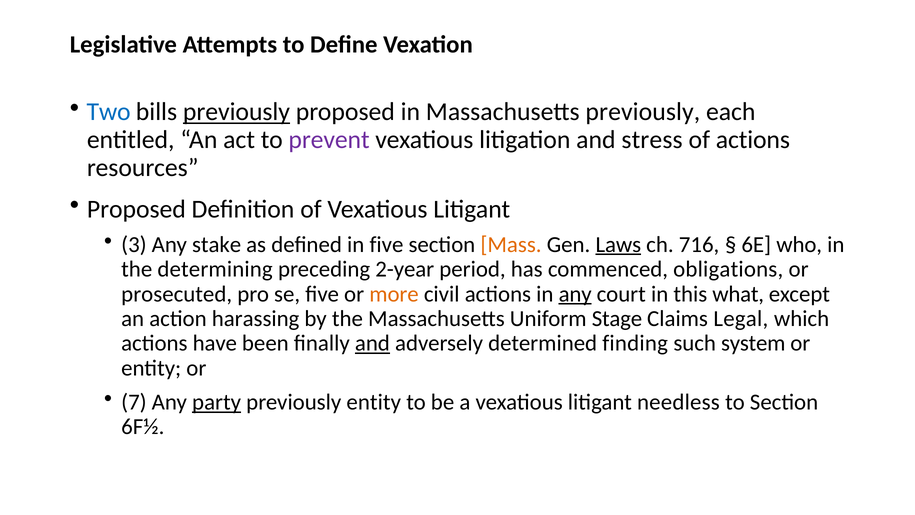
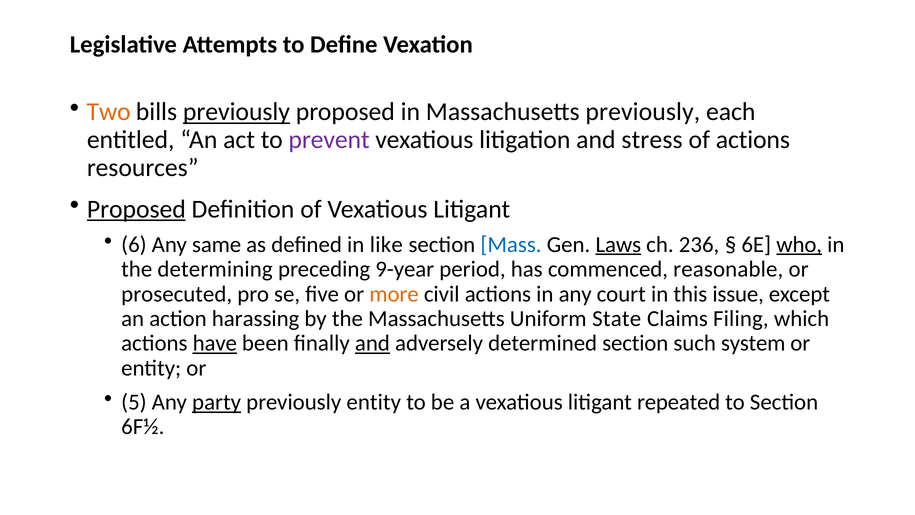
Two colour: blue -> orange (109, 112)
Proposed underline: none -> present (136, 209)
3: 3 -> 6 (134, 244)
stake: stake -> same (217, 244)
in five: five -> like (386, 244)
Mass colour: orange -> blue (511, 244)
716: 716 -> 236 (699, 244)
who underline: none -> present (799, 244)
2-year: 2-year -> 9-year (405, 269)
obligations: obligations -> reasonable (728, 269)
any underline: present -> none (575, 294)
what: what -> issue (738, 294)
Stage: Stage -> State (617, 318)
Legal: Legal -> Filing (741, 318)
have underline: none -> present (215, 343)
determined finding: finding -> section (635, 343)
7: 7 -> 5 (134, 402)
needless: needless -> repeated (679, 402)
